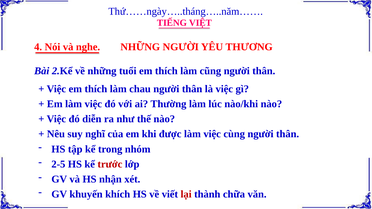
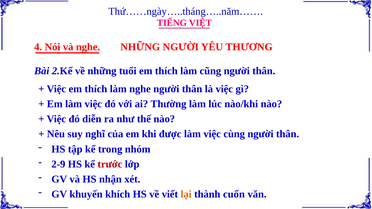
làm chau: chau -> nghe (140, 89)
2-5: 2-5 -> 2-9 (58, 164)
lại colour: red -> orange (186, 194)
chữa: chữa -> cuốn (234, 194)
